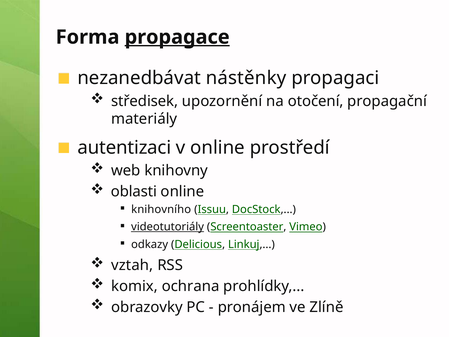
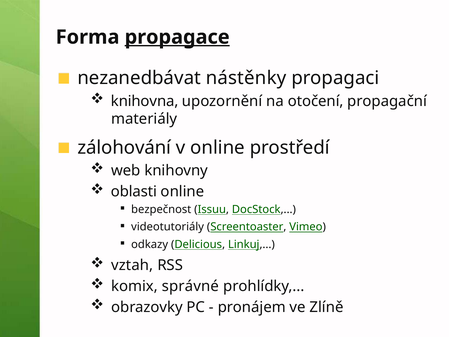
středisek: středisek -> knihovna (145, 101)
autentizaci: autentizaci -> zálohování (124, 148)
knihovního: knihovního -> bezpečnost (161, 209)
videotutoriály underline: present -> none (168, 227)
ochrana: ochrana -> správné (191, 286)
